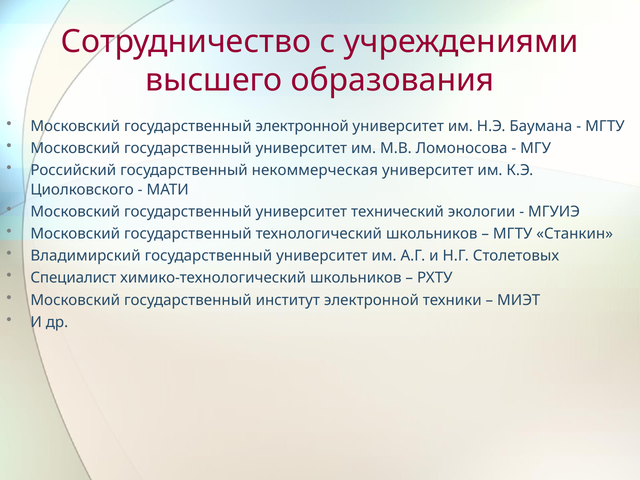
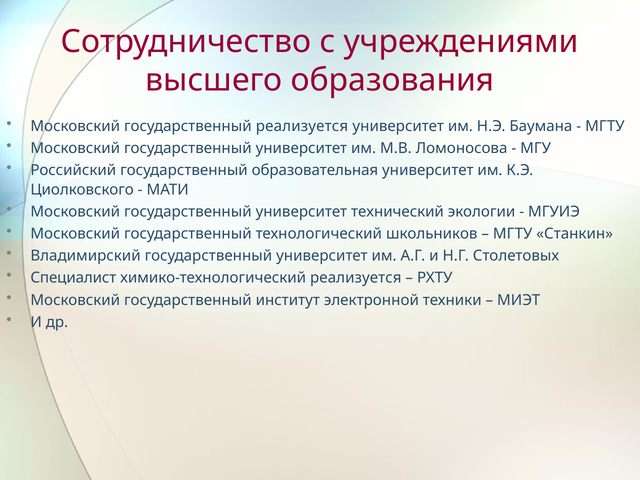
государственный электронной: электронной -> реализуется (302, 126)
некоммерческая: некоммерческая -> образовательная (315, 170)
химико-технологический школьников: школьников -> реализуется (356, 278)
